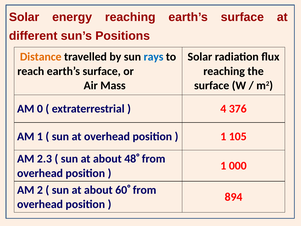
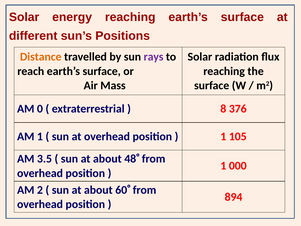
rays colour: blue -> purple (154, 57)
4: 4 -> 8 (223, 109)
2.3: 2.3 -> 3.5 (44, 159)
